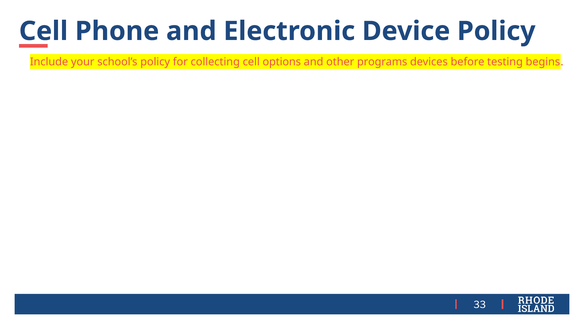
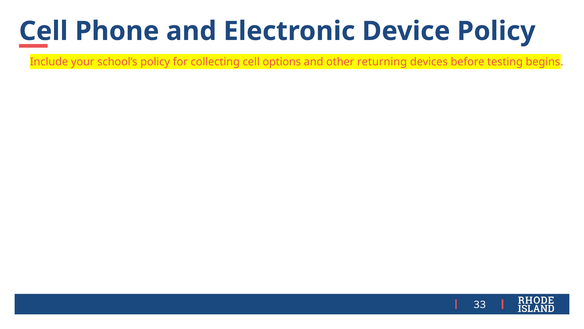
programs: programs -> returning (382, 62)
